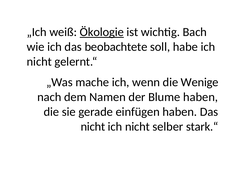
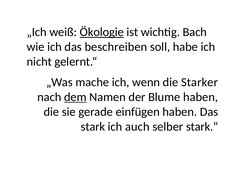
beobachtete: beobachtete -> beschreiben (116, 47)
Wenige: Wenige -> Starker (200, 82)
dem underline: none -> present (75, 97)
nicht: nicht -> stark (93, 127)
nicht: nicht -> auch (137, 127)
